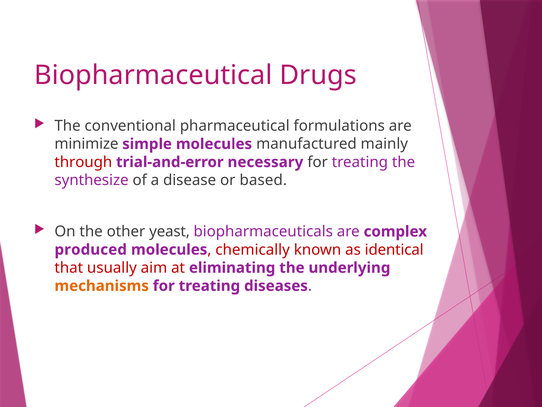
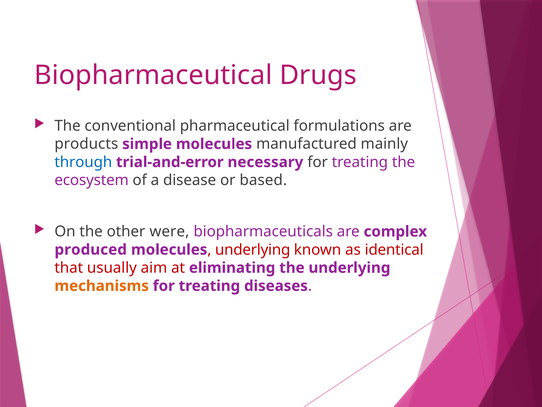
minimize: minimize -> products (86, 144)
through colour: red -> blue (83, 162)
synthesize: synthesize -> ecosystem (92, 180)
yeast: yeast -> were (169, 231)
chemically: chemically -> underlying (253, 249)
